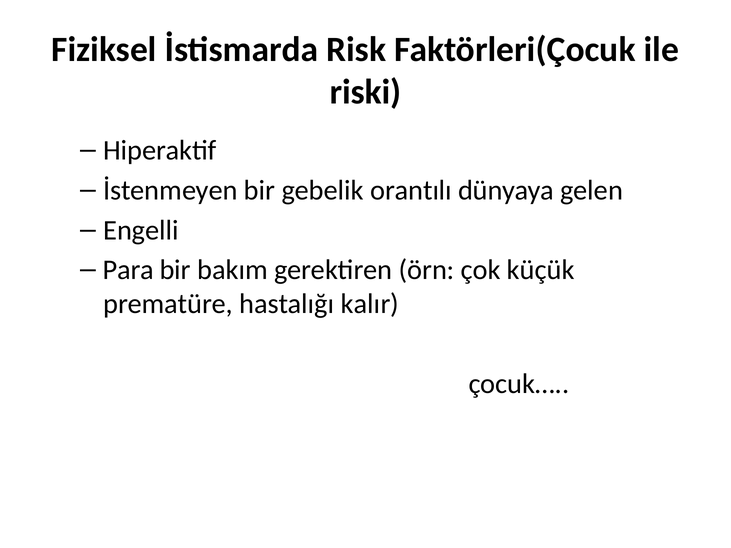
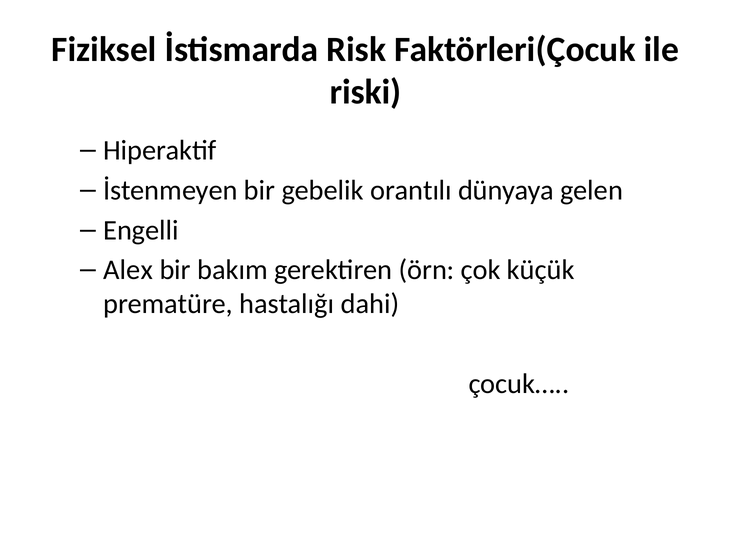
Para: Para -> Alex (128, 270)
kalır: kalır -> dahi (370, 304)
